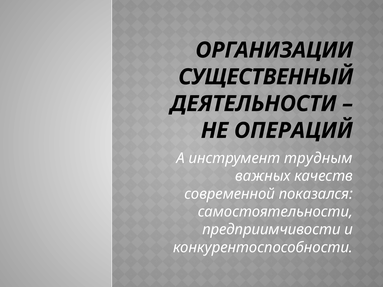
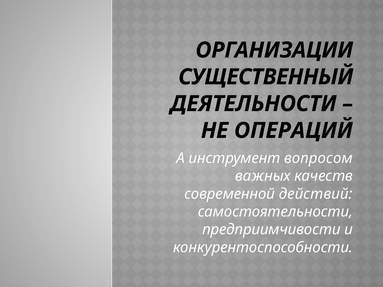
трудным: трудным -> вопросом (318, 158)
показался: показался -> действий (316, 194)
